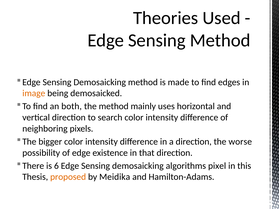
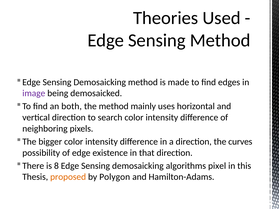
image colour: orange -> purple (34, 93)
worse: worse -> curves (240, 142)
6: 6 -> 8 (56, 166)
Meidika: Meidika -> Polygon (115, 177)
